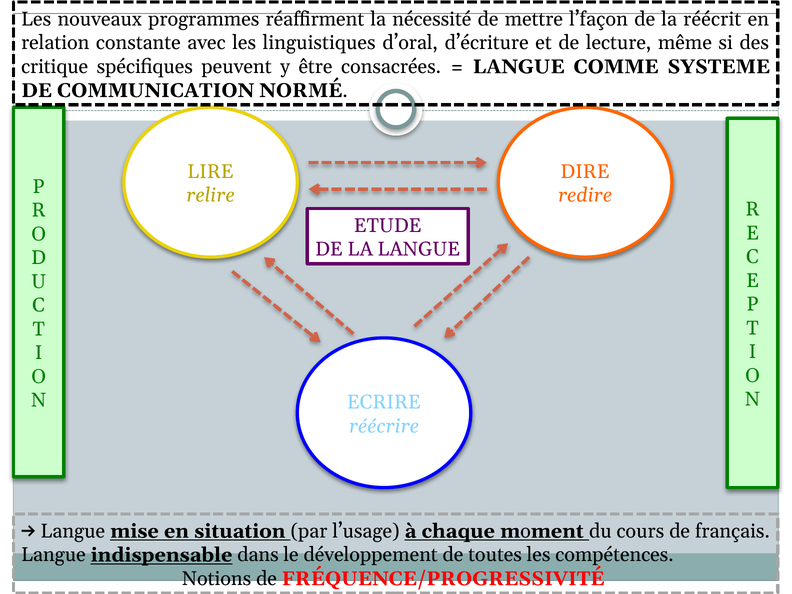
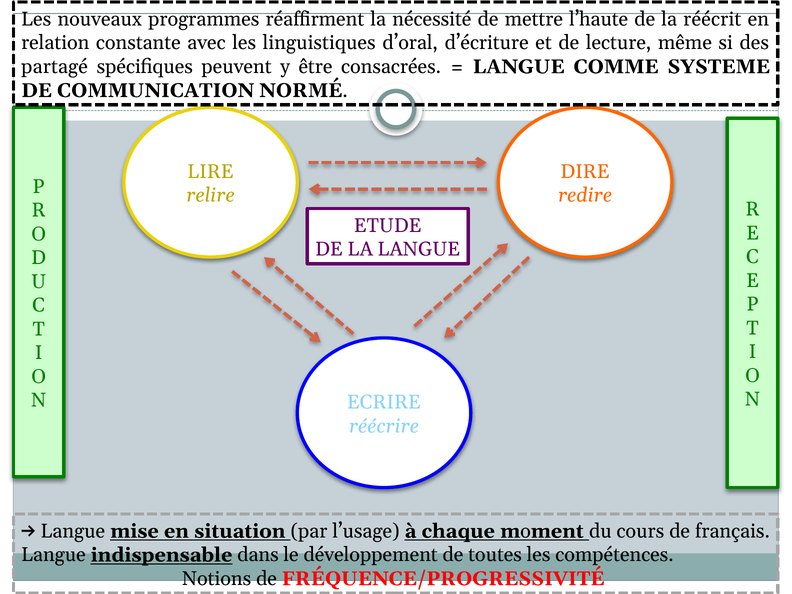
l’façon: l’façon -> l’haute (599, 19)
critique: critique -> partagé (55, 67)
